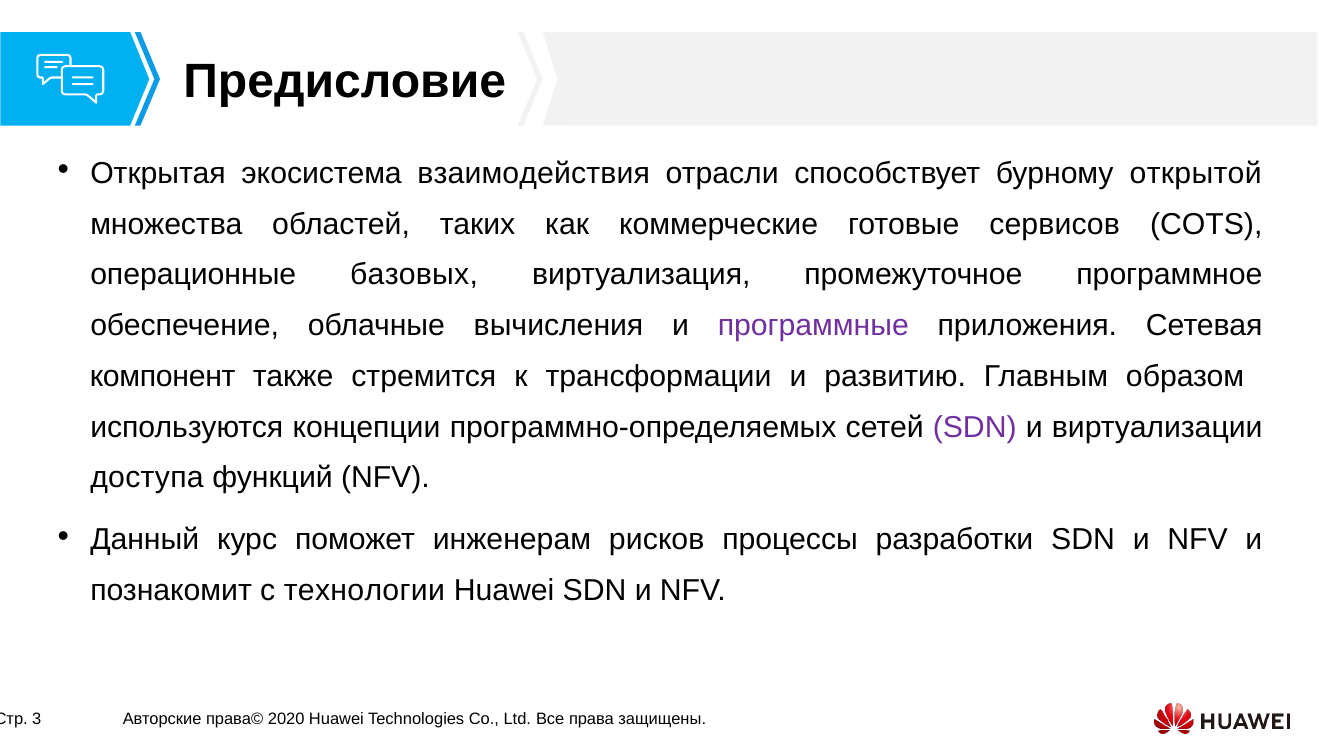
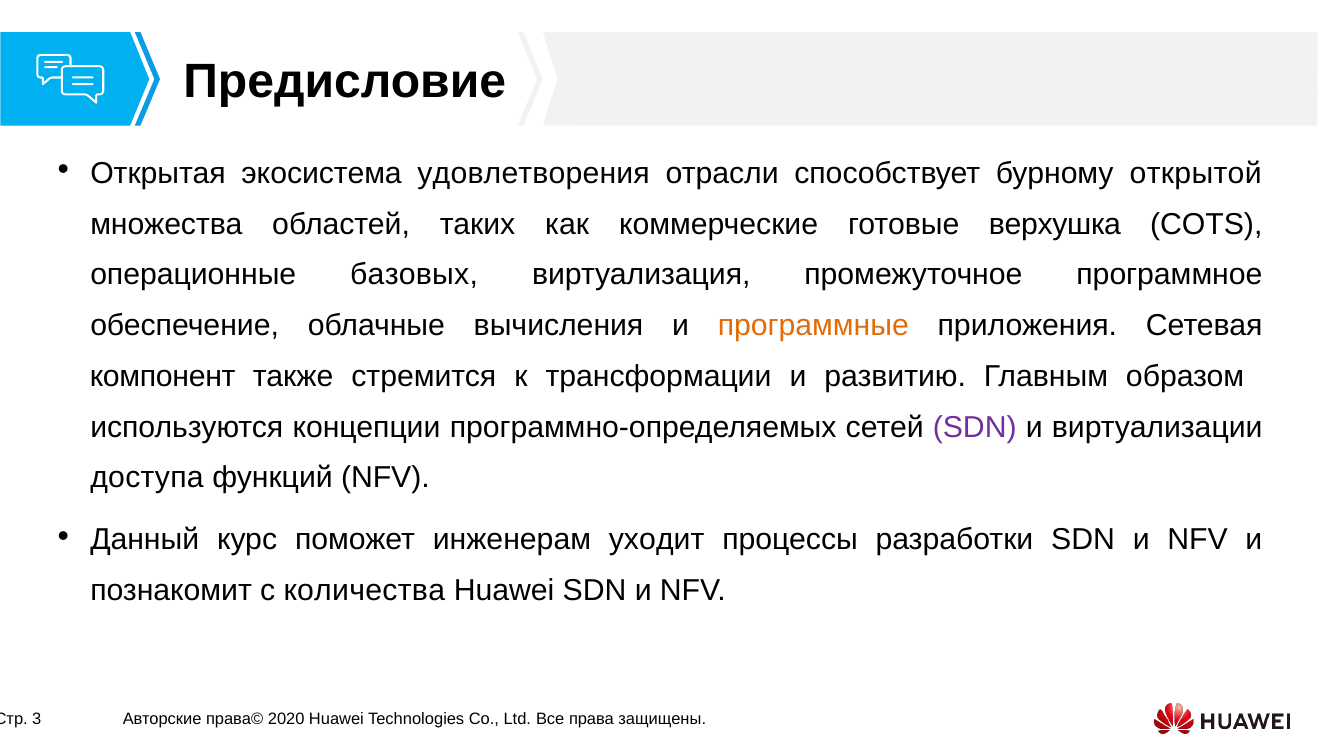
взаимодействия: взаимодействия -> удовлетворения (534, 173)
сервисов: сервисов -> верхушка (1055, 224)
программные colour: purple -> orange (813, 326)
рисков: рисков -> уходит (657, 540)
технологии: технологии -> количества (364, 590)
